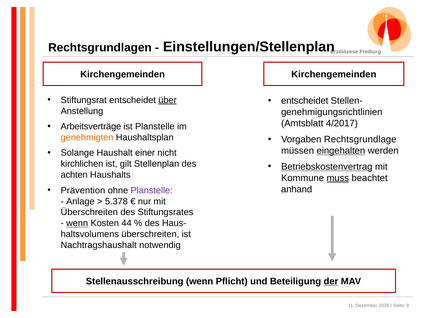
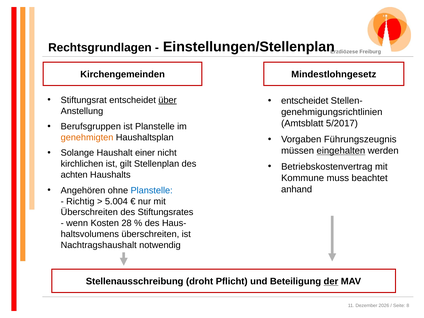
Kirchengemeinden Kirchengemeinden: Kirchengemeinden -> Mindestlohngesetz (334, 74)
4/2017: 4/2017 -> 5/2017 (342, 123)
Arbeitsverträge: Arbeitsverträge -> Berufsgruppen (91, 127)
Rechtsgrundlage: Rechtsgrundlage -> Führungszeugnis (360, 139)
Betriebskostenvertrag underline: present -> none (327, 167)
muss underline: present -> none (338, 178)
Prävention: Prävention -> Angehören (83, 190)
Planstelle colour: purple -> blue (152, 190)
Anlage: Anlage -> Richtig (80, 201)
5.378: 5.378 -> 5.004 (116, 201)
wenn underline: present -> none (77, 223)
44: 44 -> 28 (127, 223)
Stellenausschreibung wenn: wenn -> droht (200, 281)
